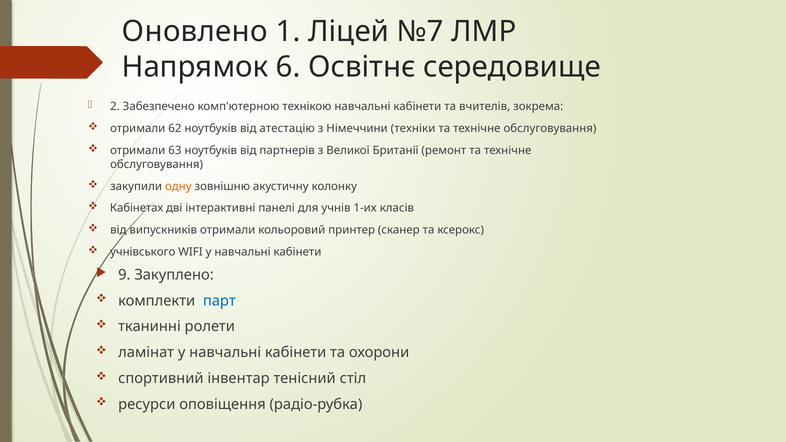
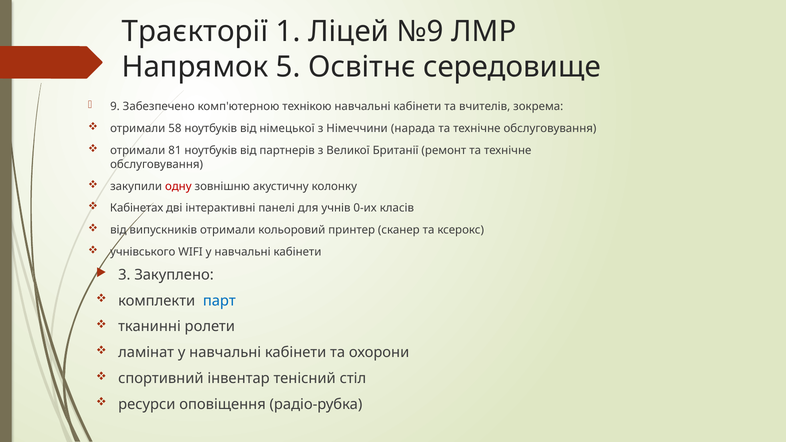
Оновлено: Оновлено -> Траєкторії (195, 32)
№7: №7 -> №9 (420, 32)
6: 6 -> 5 (288, 67)
2: 2 -> 9 (115, 107)
62: 62 -> 58 (175, 129)
атестацію: атестацію -> німецької (287, 129)
техніки: техніки -> нарада (413, 129)
63: 63 -> 81 (175, 151)
одну colour: orange -> red (178, 186)
1-их: 1-их -> 0-их (365, 208)
9: 9 -> 3 (124, 275)
